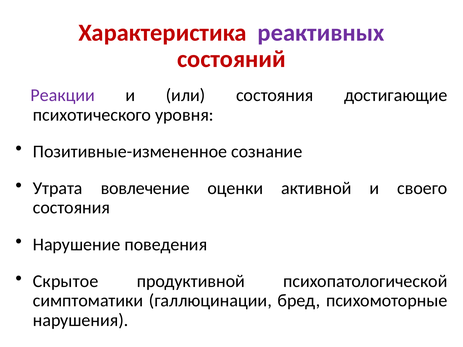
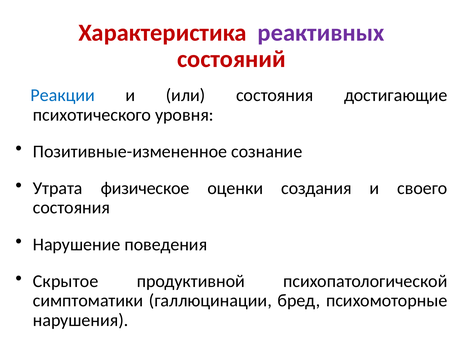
Реакции colour: purple -> blue (63, 95)
вовлечение: вовлечение -> физическое (145, 188)
активной: активной -> создания (316, 188)
